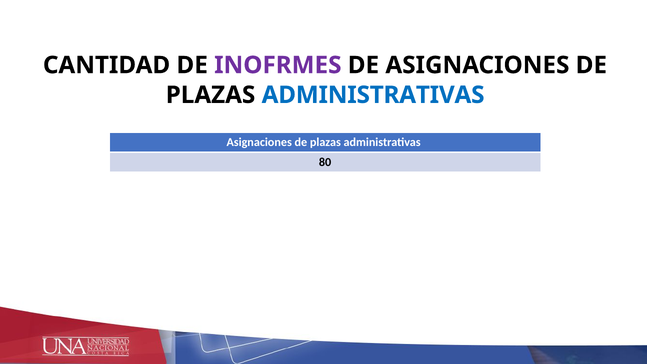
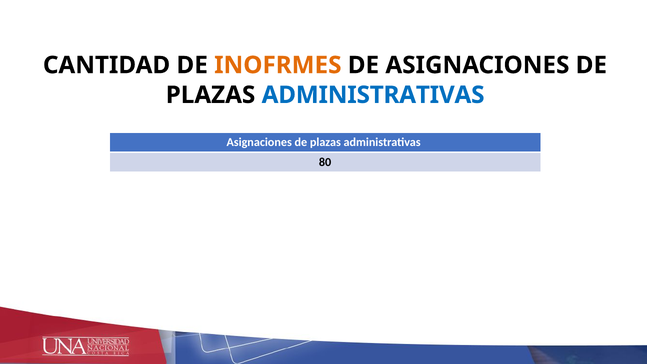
INOFRMES colour: purple -> orange (278, 65)
